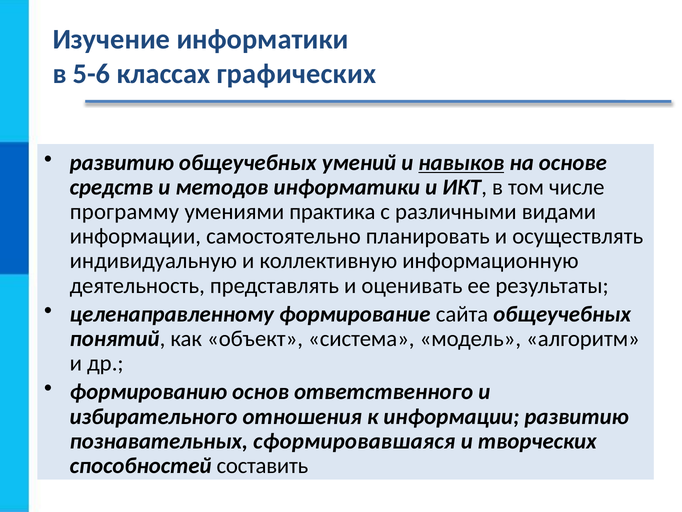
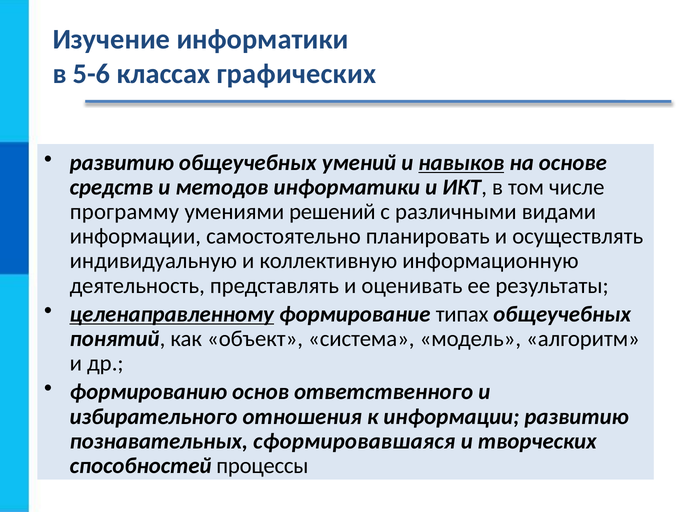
практика: практика -> решений (332, 212)
целенаправленному underline: none -> present (172, 314)
сайта: сайта -> типах (462, 314)
составить: составить -> процессы (262, 465)
